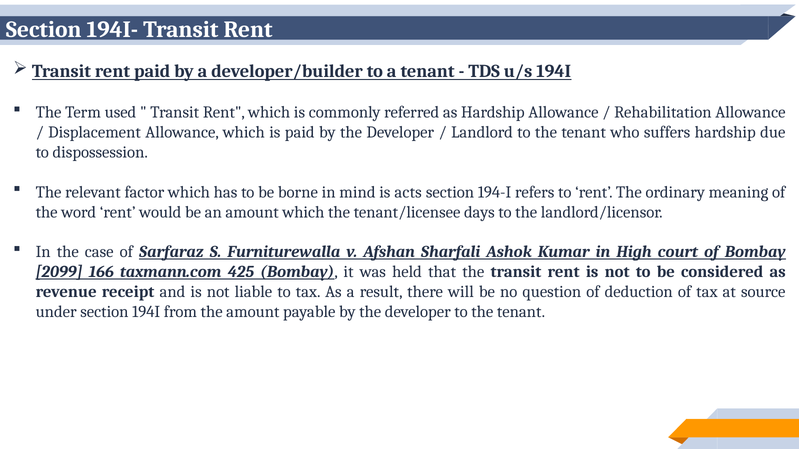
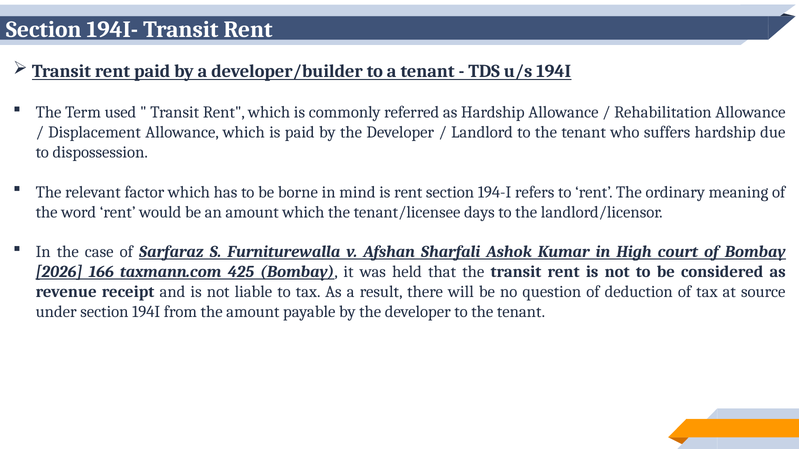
is acts: acts -> rent (408, 192)
2099: 2099 -> 2026 (59, 272)
